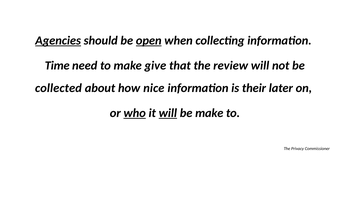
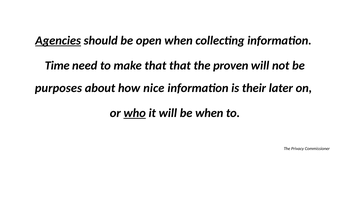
open underline: present -> none (149, 40)
make give: give -> that (155, 66)
review: review -> proven (231, 66)
collected: collected -> purposes (58, 88)
will underline: present -> none (168, 113)
be make: make -> when (209, 113)
